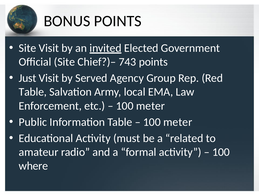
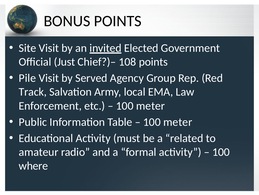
Official Site: Site -> Just (65, 62)
743: 743 -> 108 (127, 62)
Just: Just -> Pile (27, 78)
Table: Table -> Track (33, 92)
